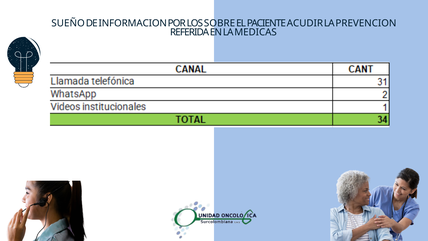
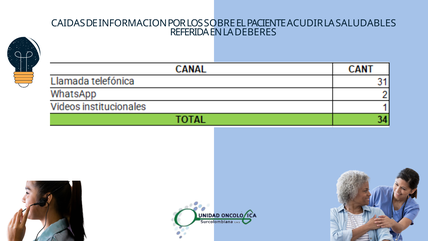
SUEÑO: SUEÑO -> CAIDAS (68, 23)
PREVENCION: PREVENCION -> SALUDABLES (366, 23)
MEDICAS: MEDICAS -> DEBERES (256, 32)
